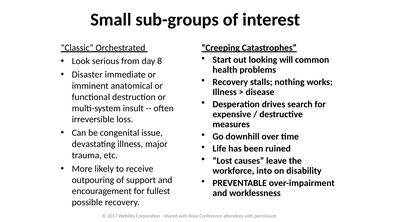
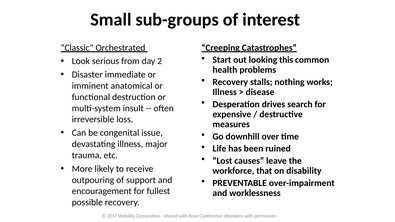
will: will -> this (286, 60)
8: 8 -> 2 (160, 61)
into: into -> that (264, 171)
